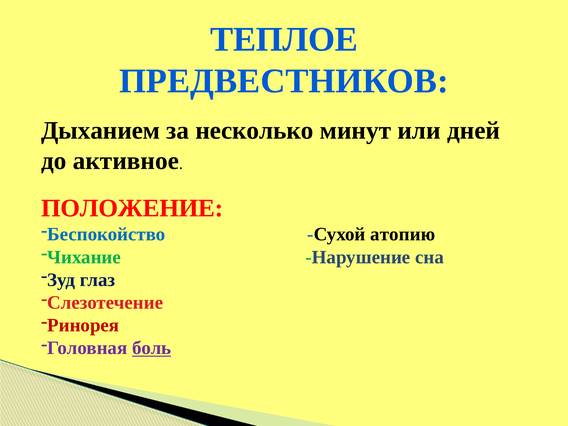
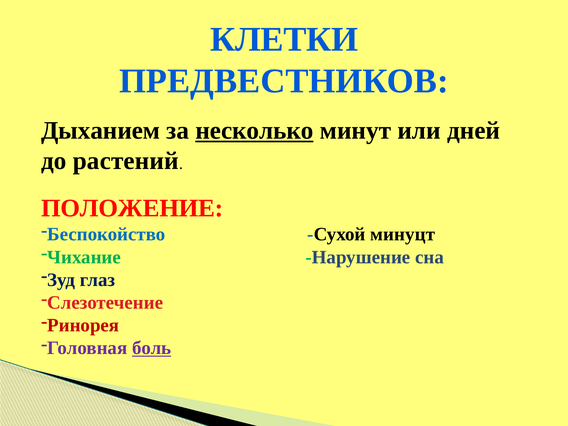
ТЕПЛОЕ: ТЕПЛОЕ -> КЛЕТКИ (284, 39)
несколько underline: none -> present (255, 131)
активное: активное -> растений (126, 161)
атопию: атопию -> минуцт (403, 234)
